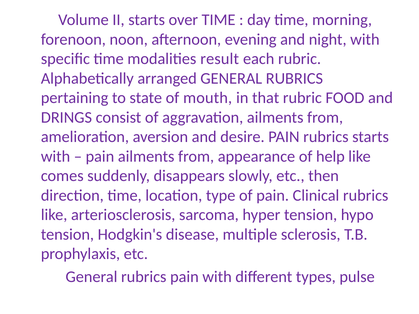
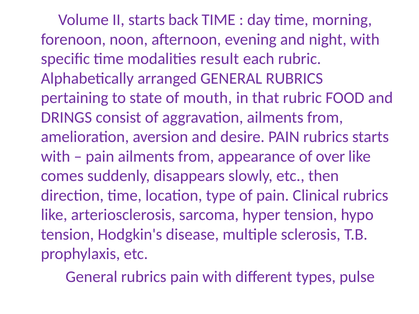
over: over -> back (183, 20)
help: help -> over (330, 157)
